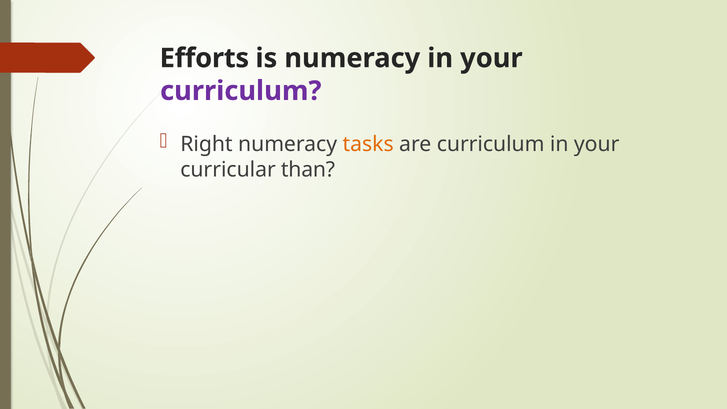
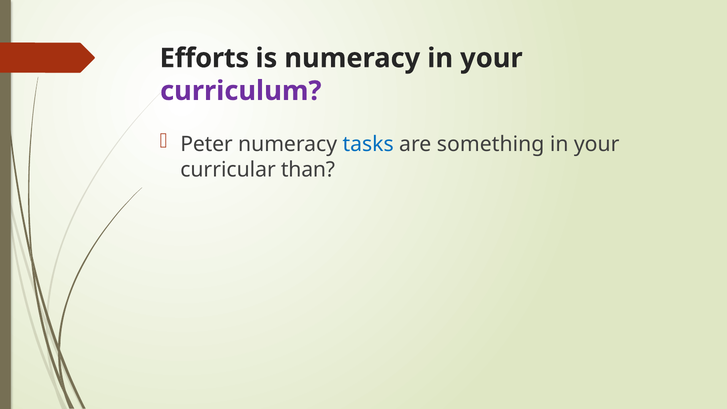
Right: Right -> Peter (207, 144)
tasks colour: orange -> blue (368, 144)
are curriculum: curriculum -> something (491, 144)
